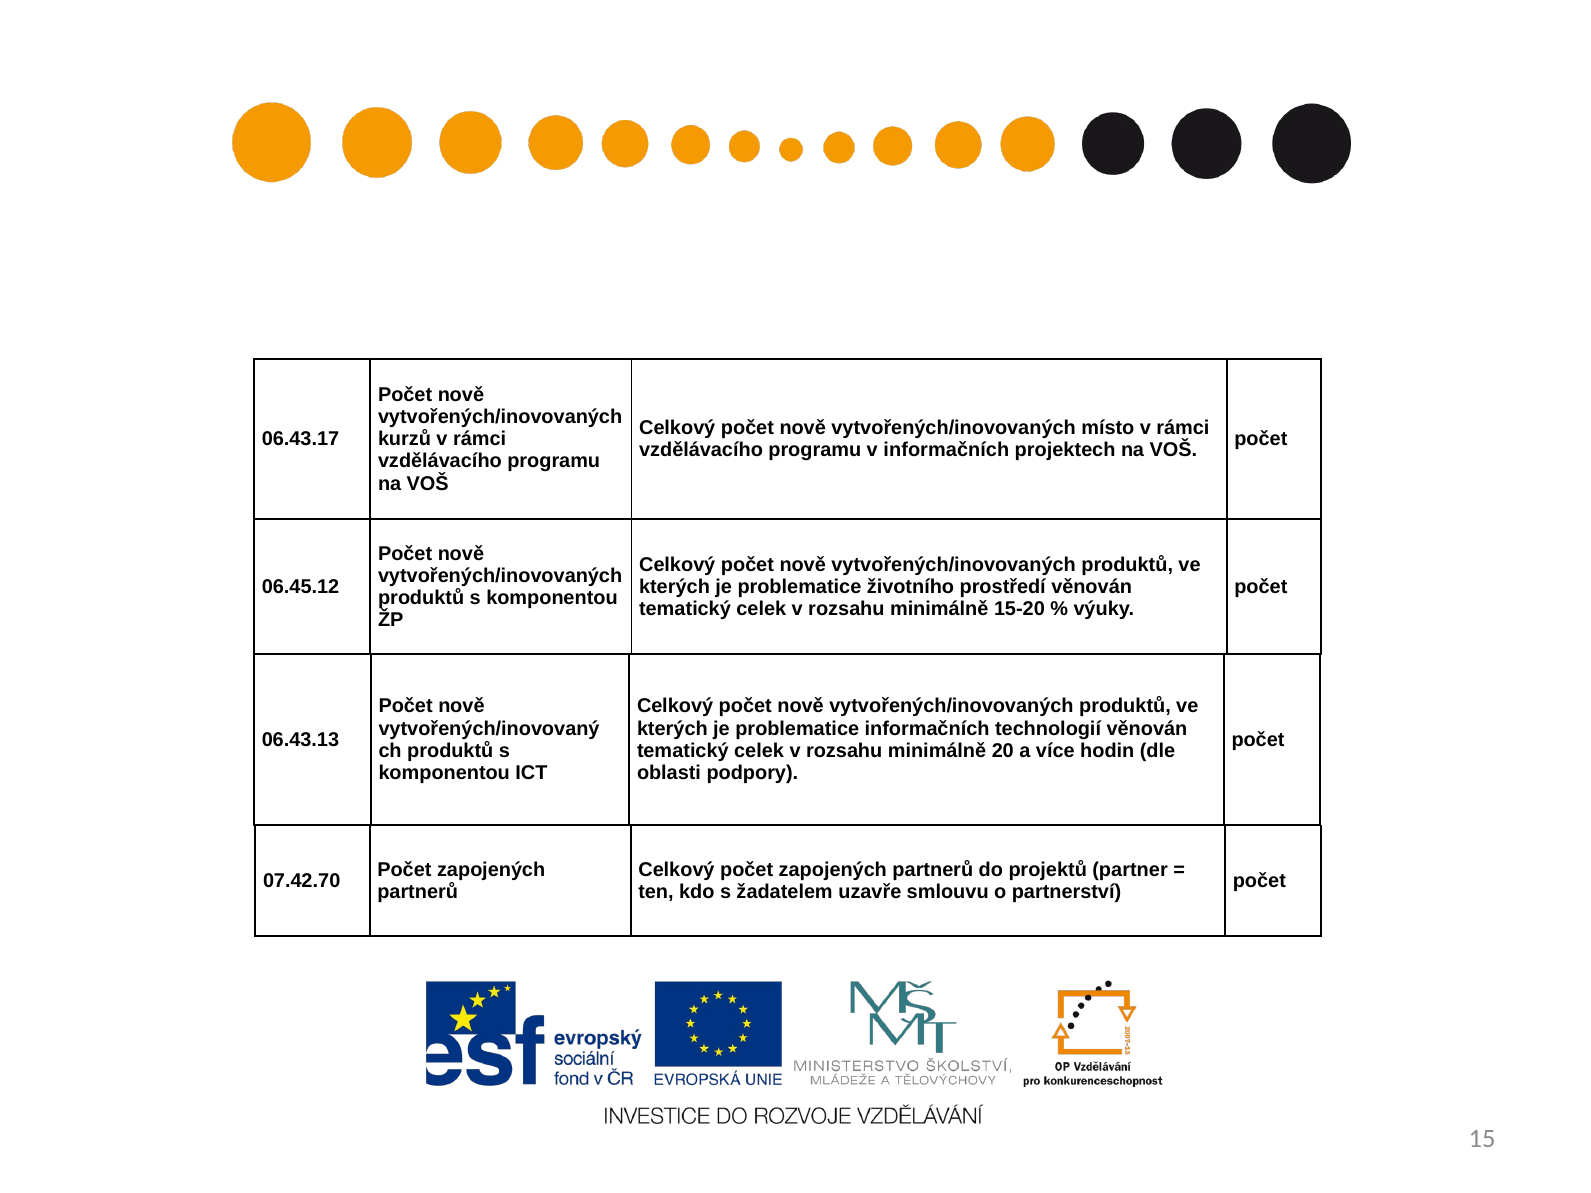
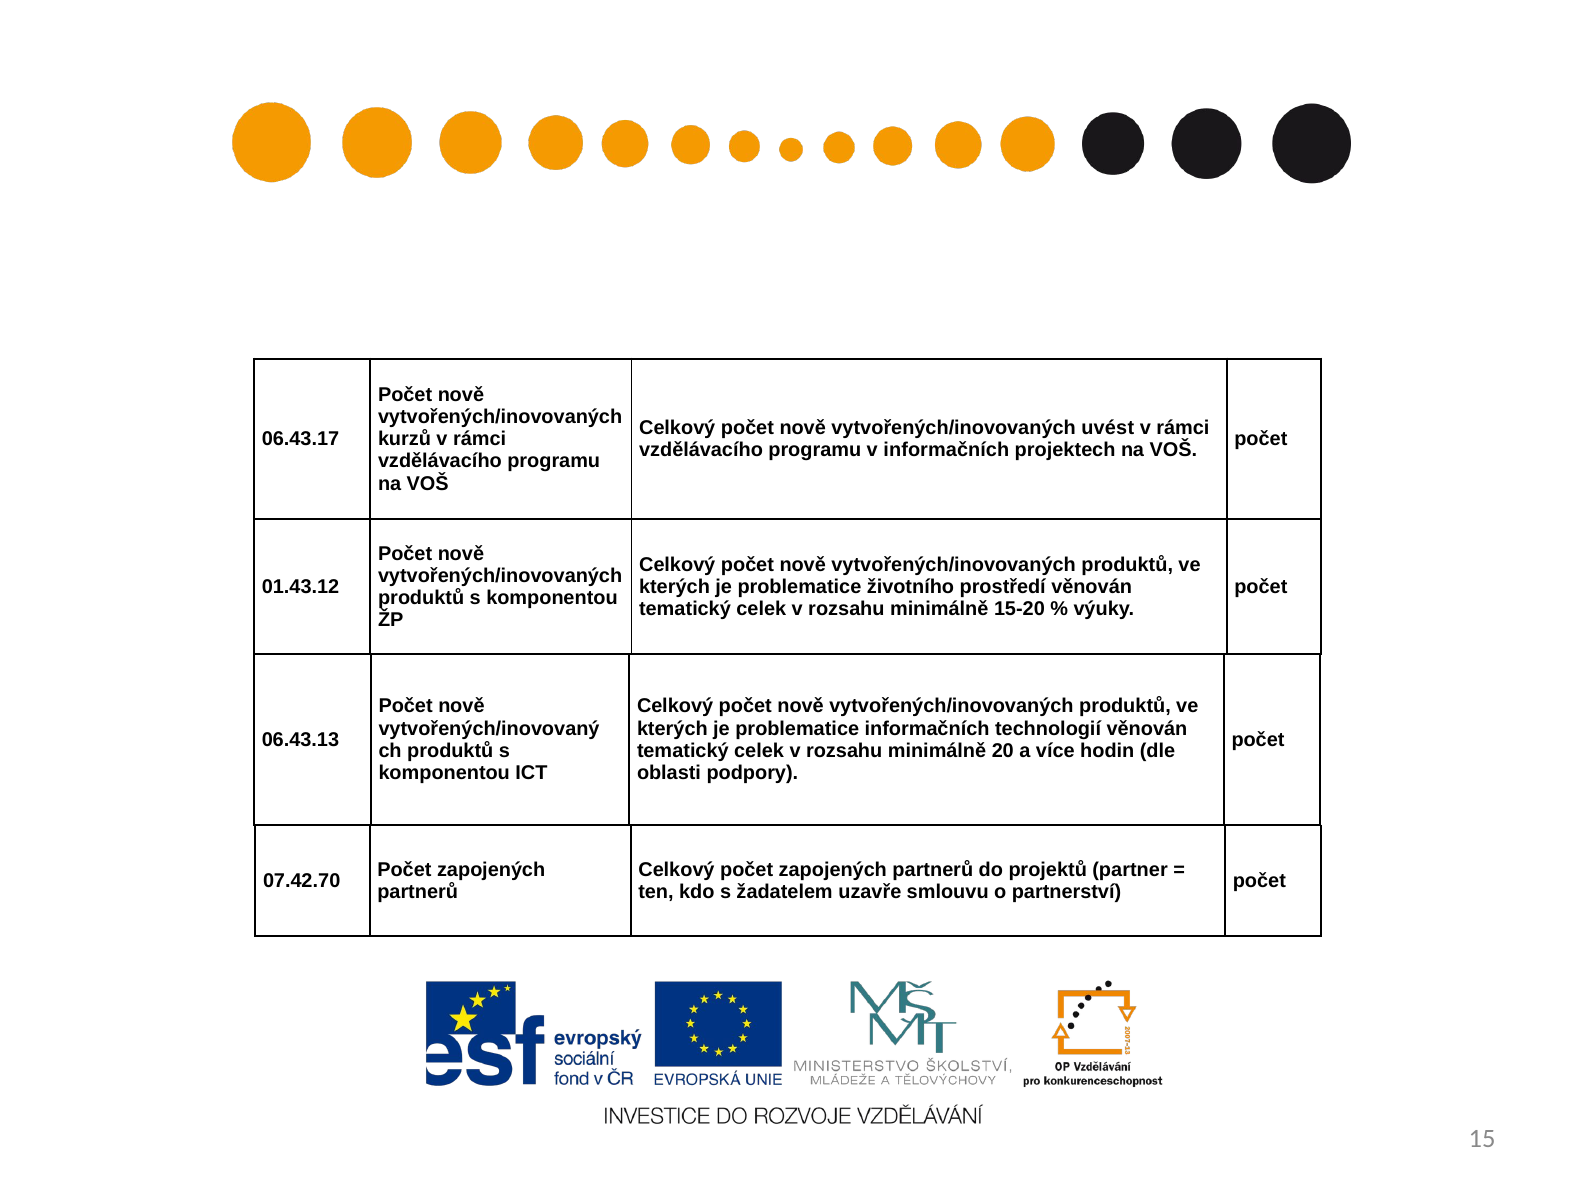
místo: místo -> uvést (1108, 428)
06.45.12: 06.45.12 -> 01.43.12 (301, 587)
